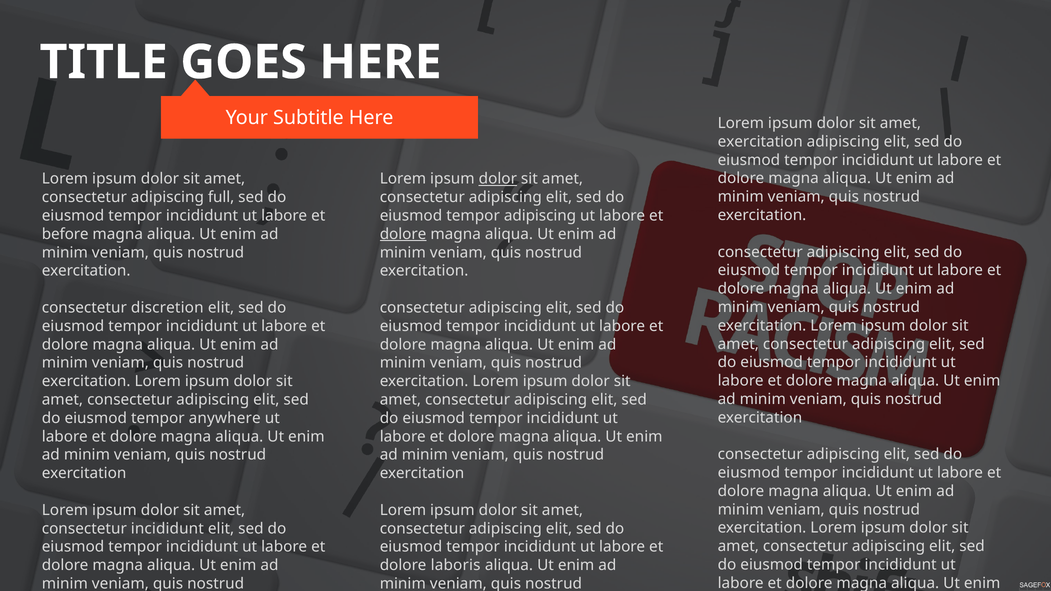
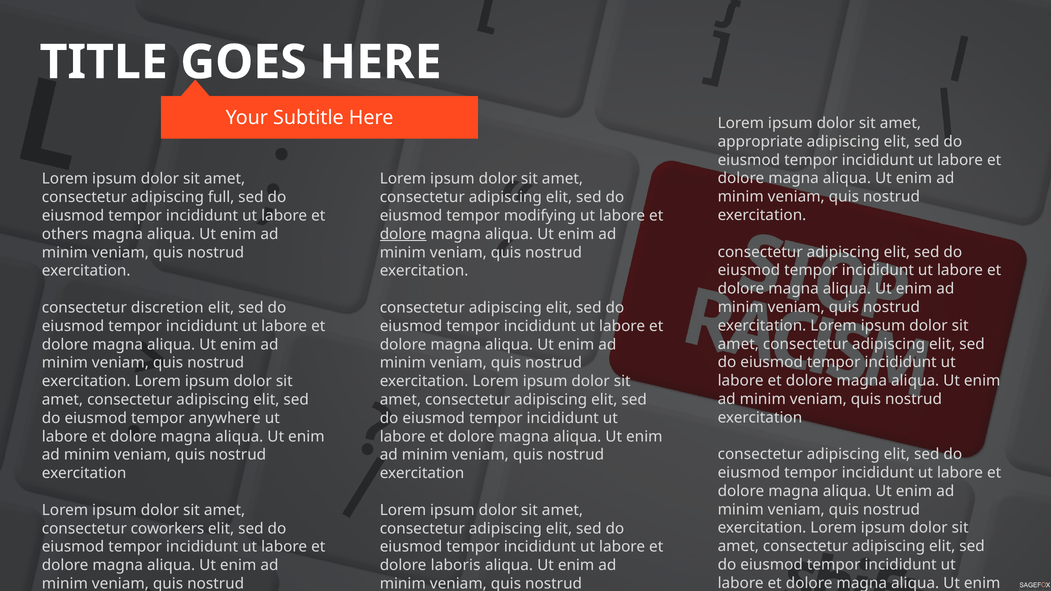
exercitation: exercitation -> appropriate (760, 142)
dolor underline: present -> none (498, 179)
tempor adipiscing: adipiscing -> modifying (540, 216)
before: before -> others (65, 234)
consectetur incididunt: incididunt -> coworkers (167, 529)
